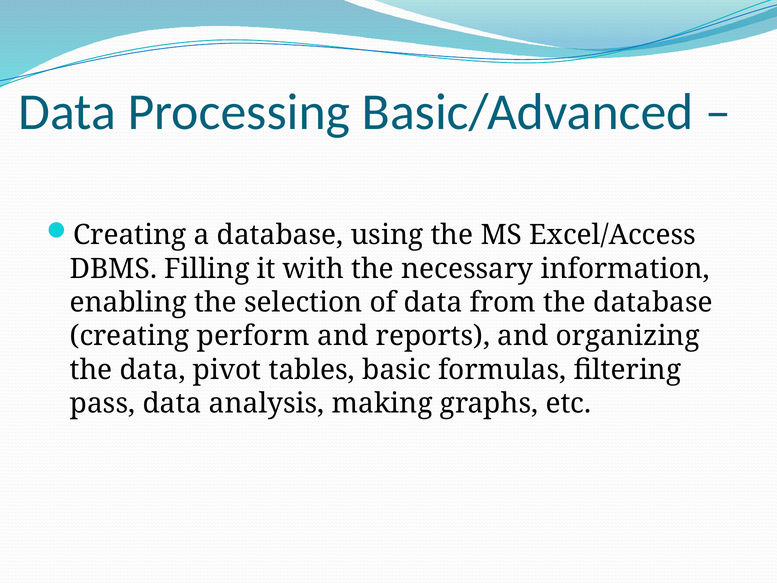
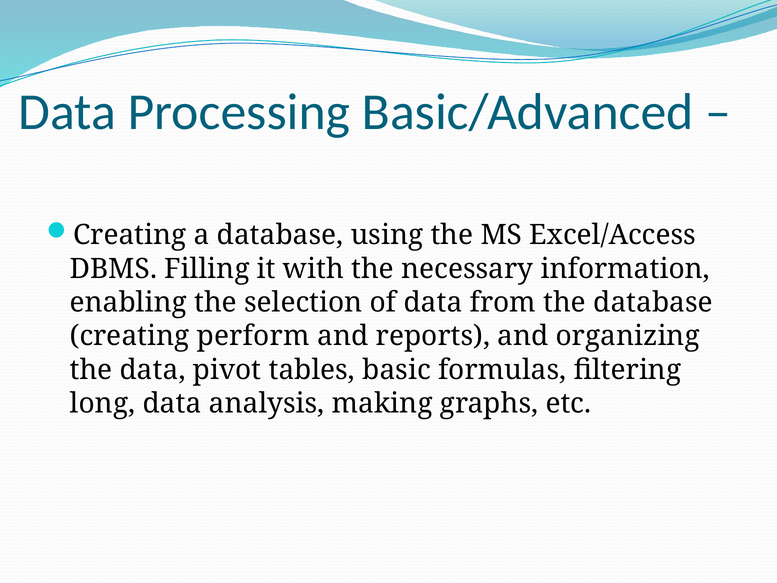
pass: pass -> long (103, 403)
